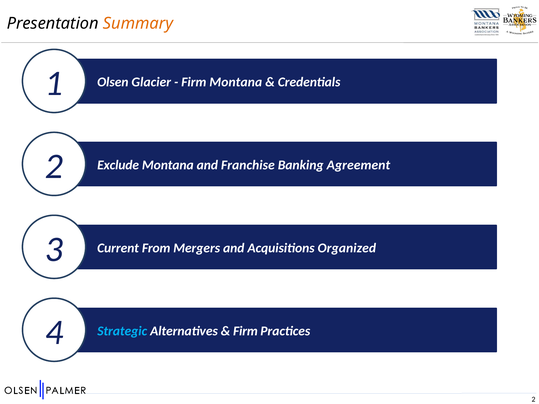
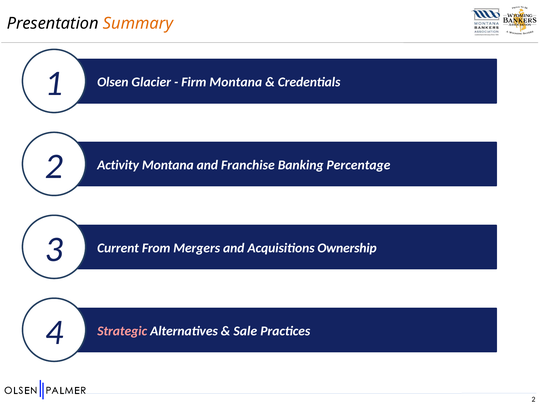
Exclude: Exclude -> Activity (118, 165)
Agreement: Agreement -> Percentage (359, 165)
Organized: Organized -> Ownership (347, 248)
Strategic colour: light blue -> pink (122, 331)
Firm: Firm -> Sale (245, 331)
